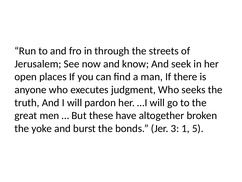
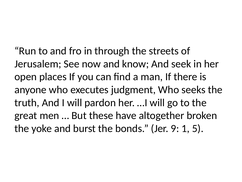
3: 3 -> 9 (175, 128)
